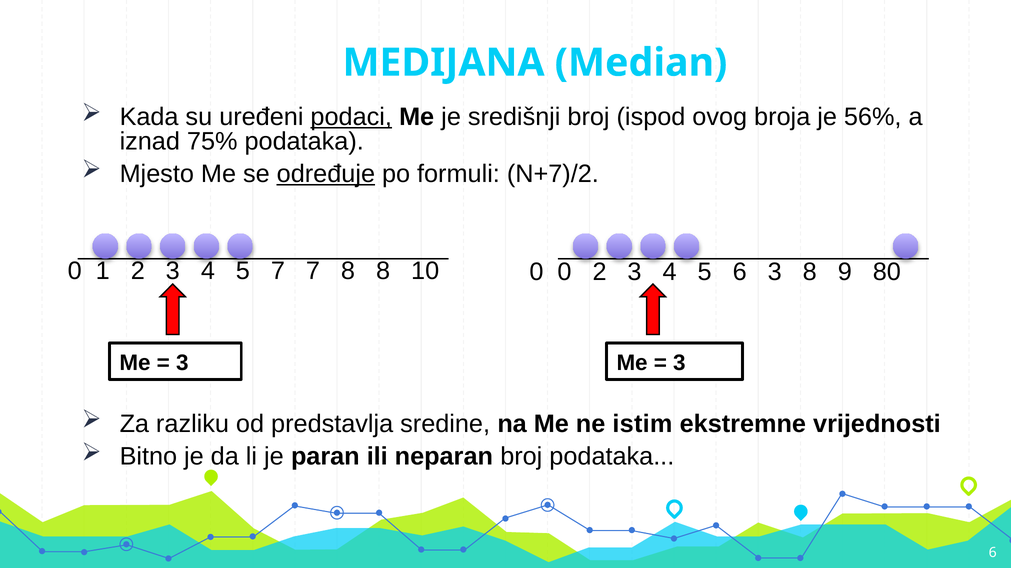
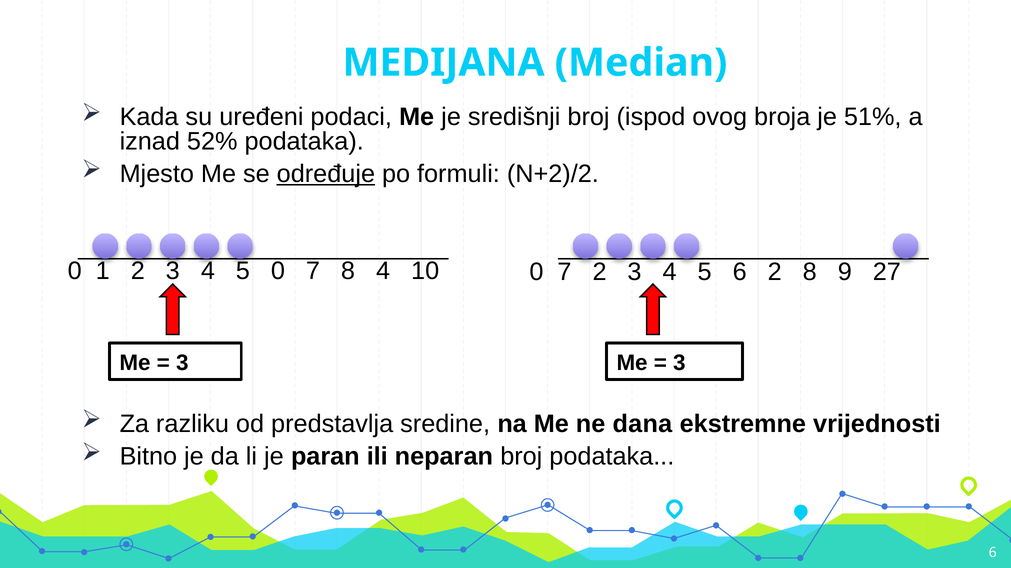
podaci underline: present -> none (351, 117)
56%: 56% -> 51% (873, 117)
75%: 75% -> 52% (212, 141)
N+7)/2: N+7)/2 -> N+2)/2 (553, 174)
7: 7 -> 0 (278, 271)
8 8: 8 -> 4 (383, 271)
0: 0 -> 7 (564, 272)
6 3: 3 -> 2 (775, 272)
80: 80 -> 27 (887, 272)
istim: istim -> dana (642, 424)
